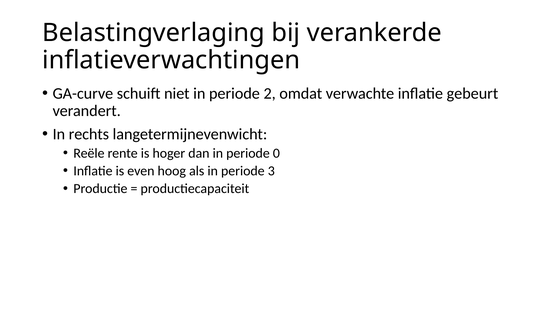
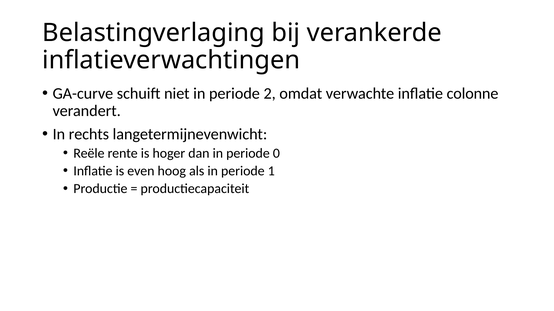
gebeurt: gebeurt -> colonne (473, 94)
3: 3 -> 1 (271, 171)
